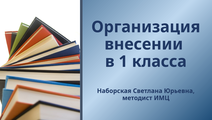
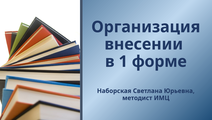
класса: класса -> форме (159, 61)
